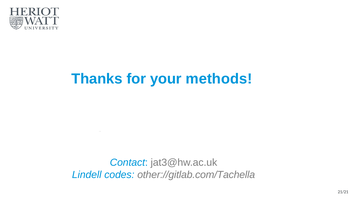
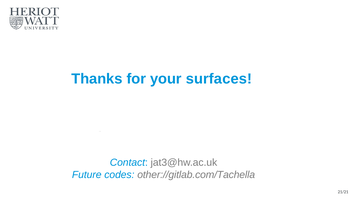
methods: methods -> surfaces (219, 79)
Lindell: Lindell -> Future (87, 175)
